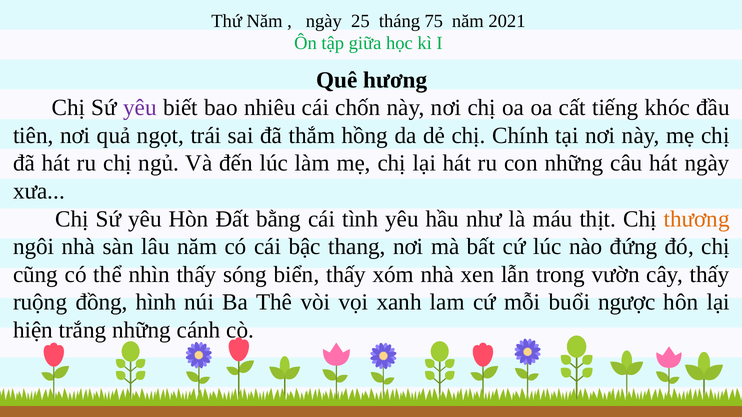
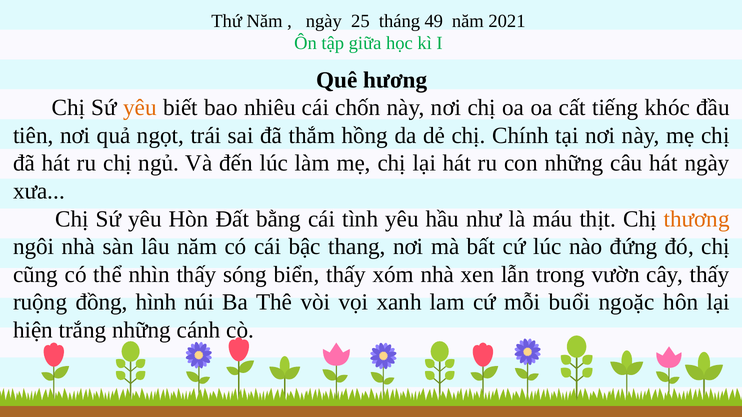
75: 75 -> 49 (434, 21)
yêu colour: purple -> orange (140, 108)
ngược: ngược -> ngoặc (627, 303)
